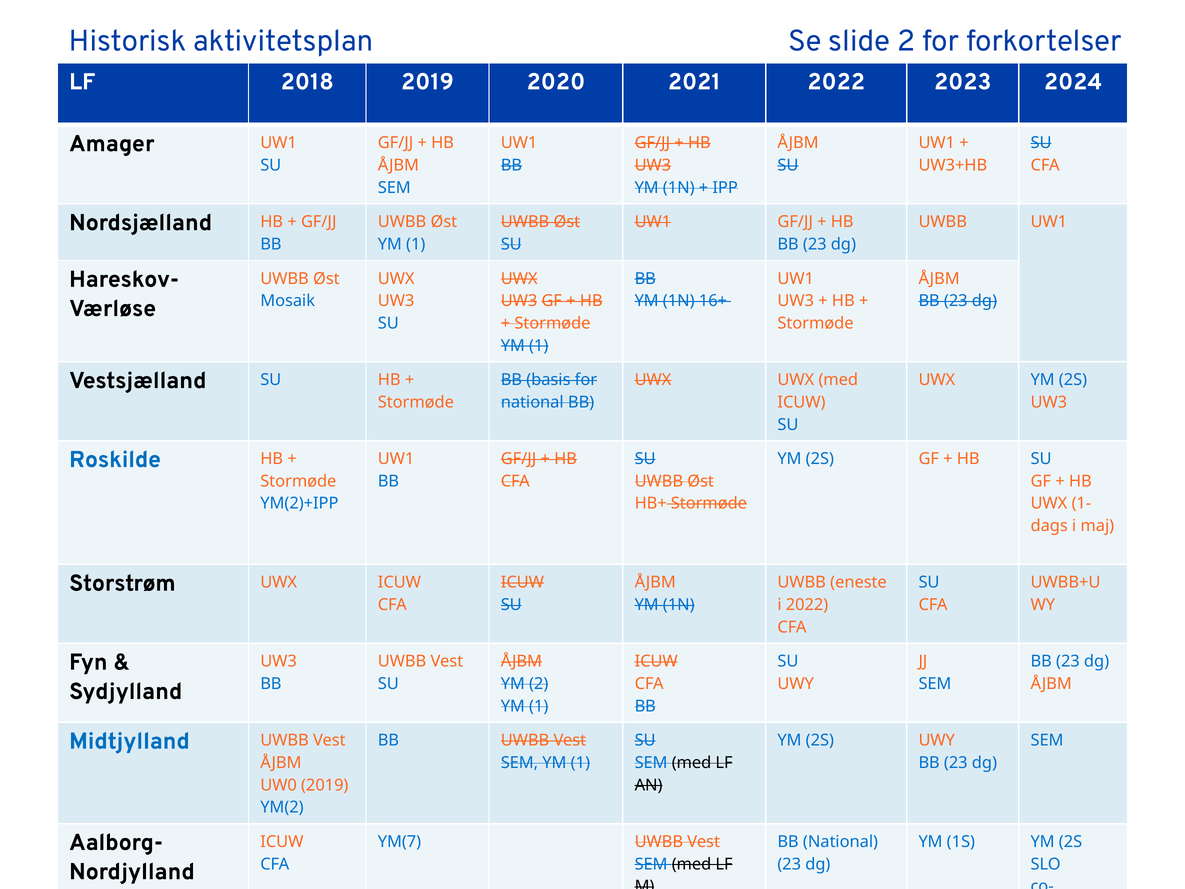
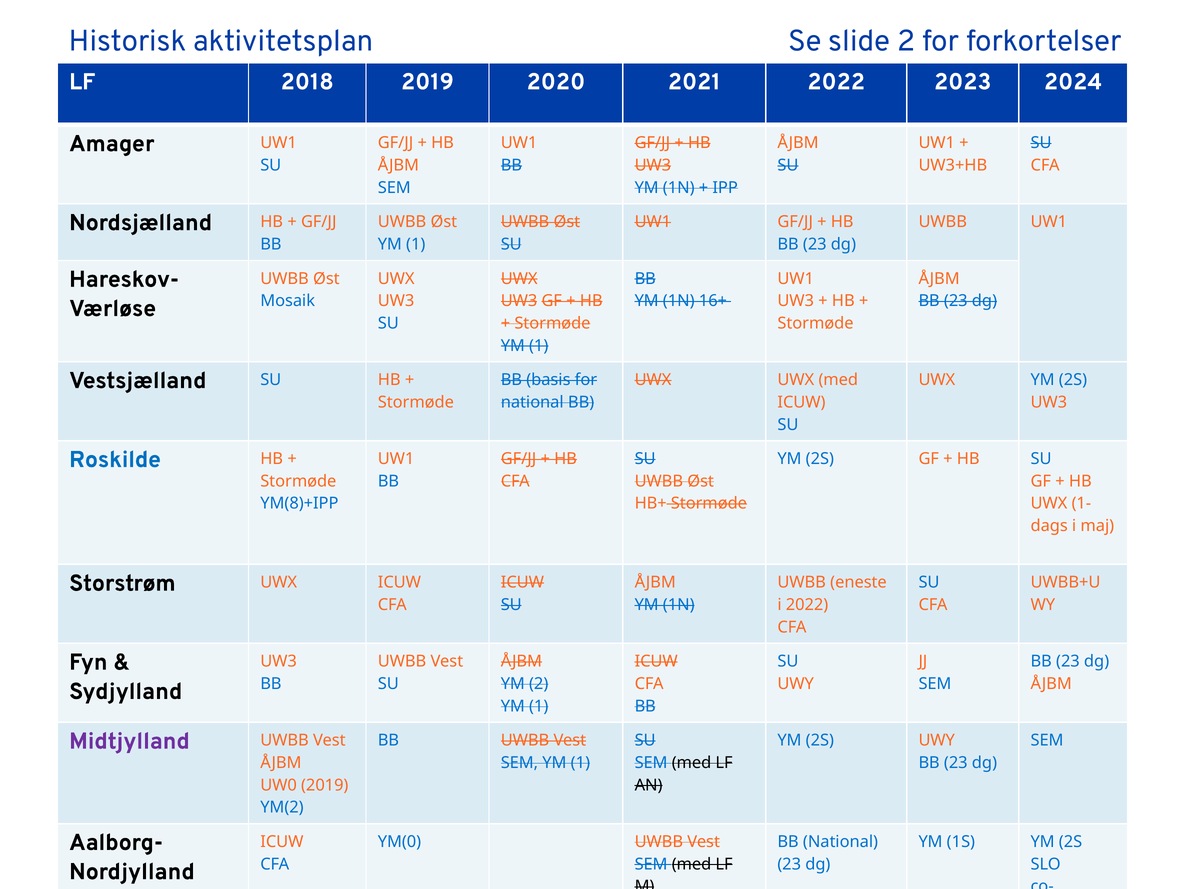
YM(2)+IPP: YM(2)+IPP -> YM(8)+IPP (299, 503)
Midtjylland colour: blue -> purple (129, 741)
YM(7: YM(7 -> YM(0 (400, 842)
